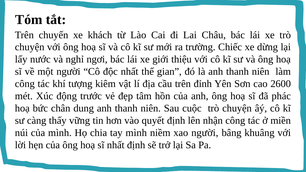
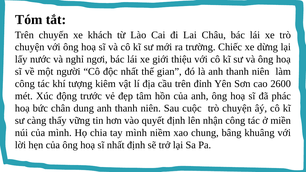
xao người: người -> chung (205, 133)
